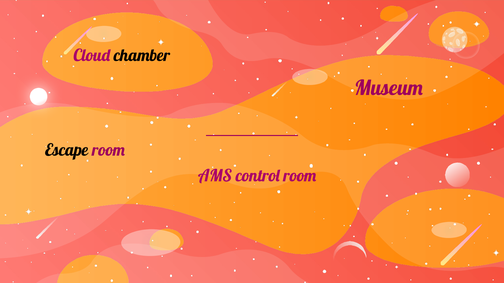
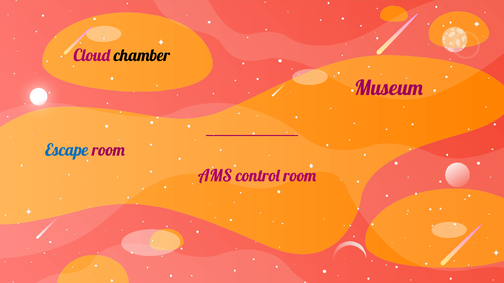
Escape colour: black -> blue (67, 151)
